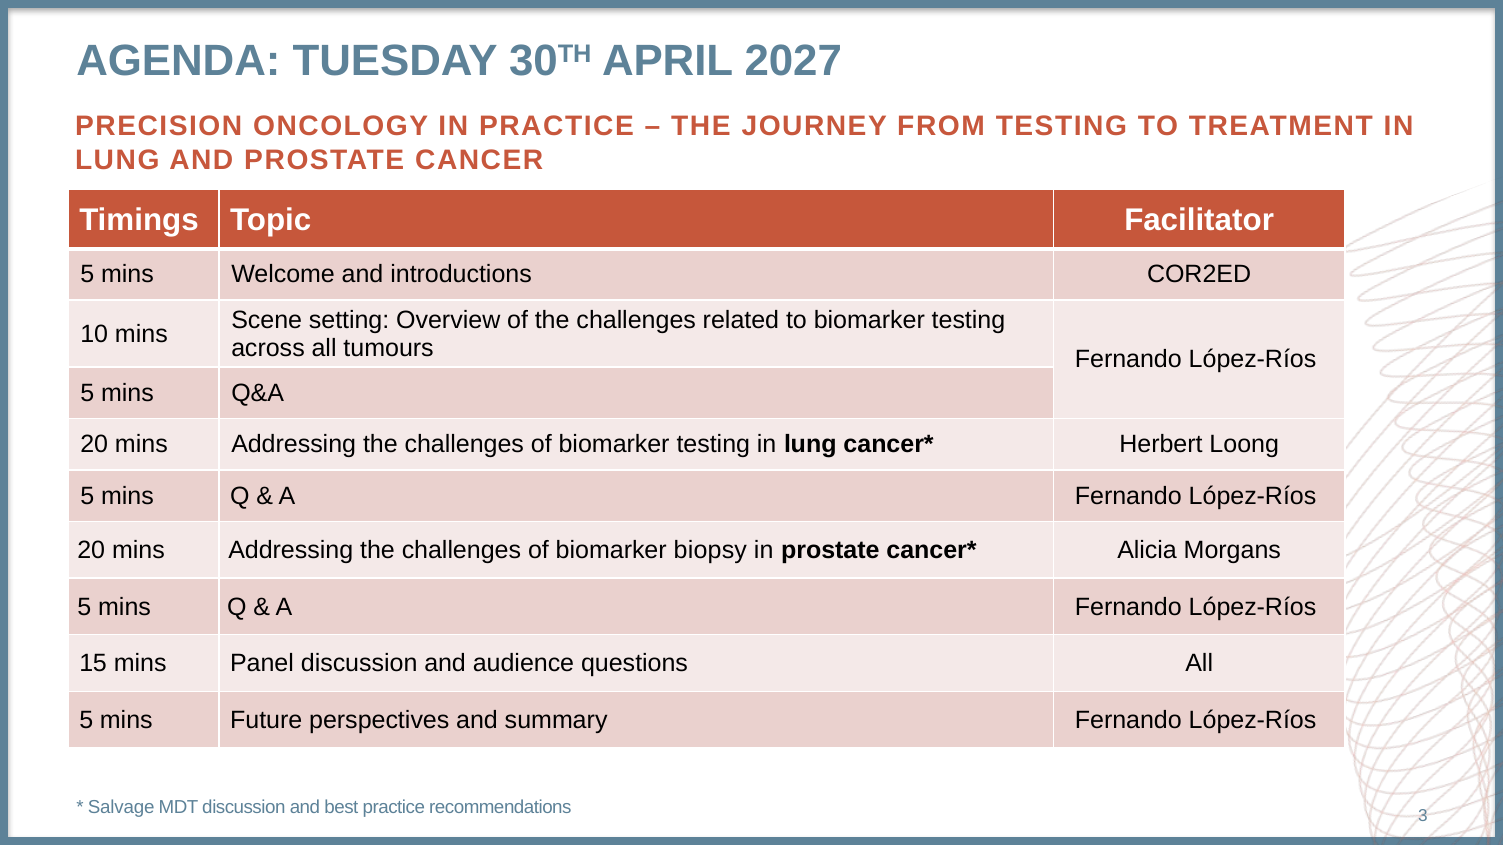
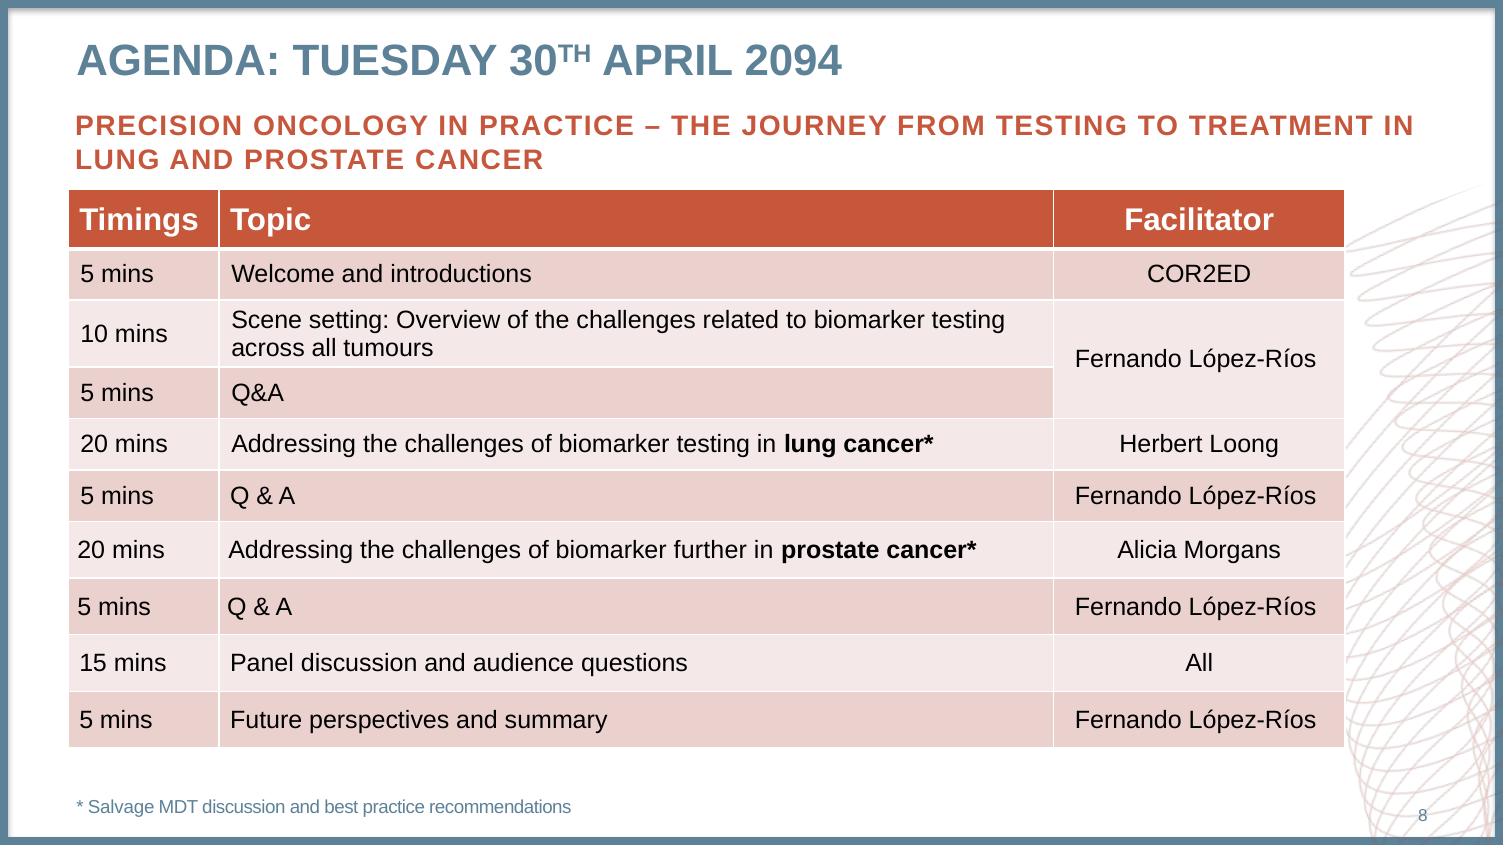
2027: 2027 -> 2094 (793, 61)
biopsy: biopsy -> further (710, 550)
3: 3 -> 8 (1423, 816)
